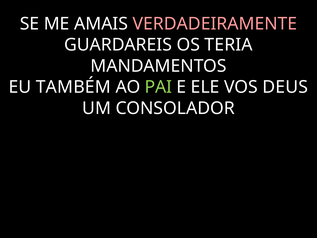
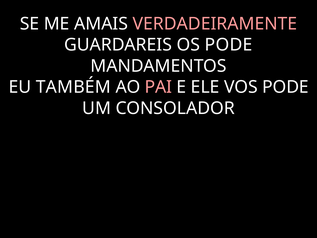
OS TERIA: TERIA -> PODE (229, 45)
PAI colour: light green -> pink (158, 87)
VOS DEUS: DEUS -> PODE (285, 87)
